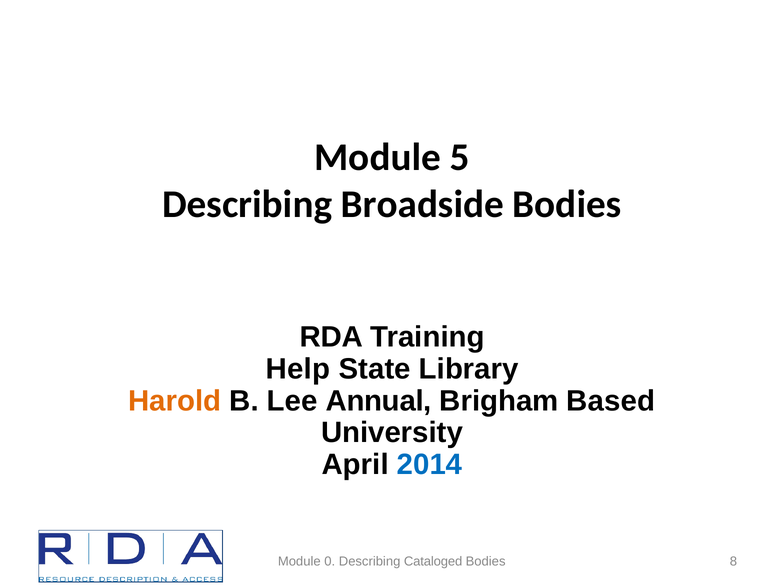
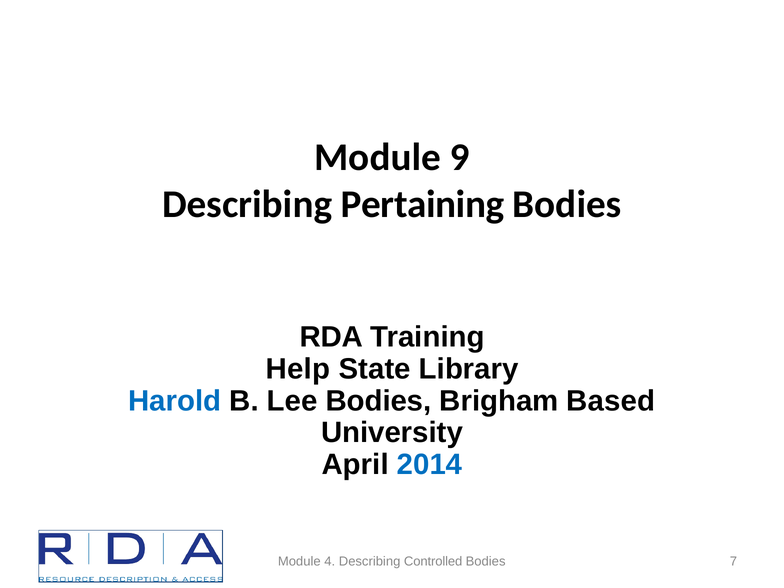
5: 5 -> 9 (460, 157)
Broadside: Broadside -> Pertaining (423, 204)
Harold colour: orange -> blue (175, 401)
Lee Annual: Annual -> Bodies (379, 401)
0: 0 -> 4 (330, 562)
Cataloged: Cataloged -> Controlled (433, 562)
8: 8 -> 7 (733, 562)
